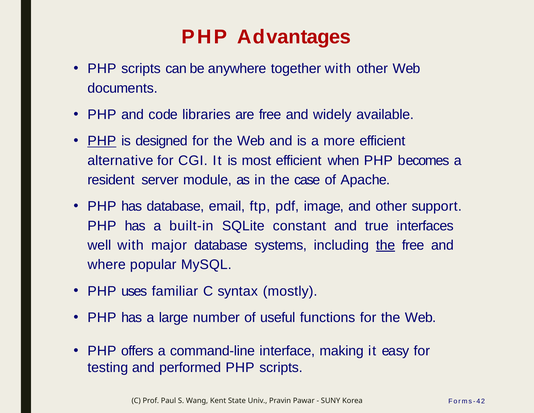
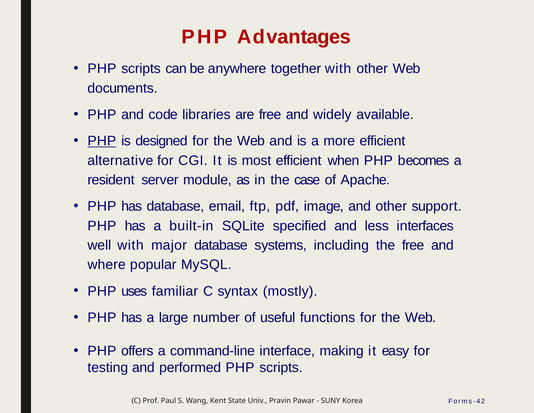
constant: constant -> specified (300, 226)
true: true -> less (377, 226)
the underline: present -> none (386, 245)
